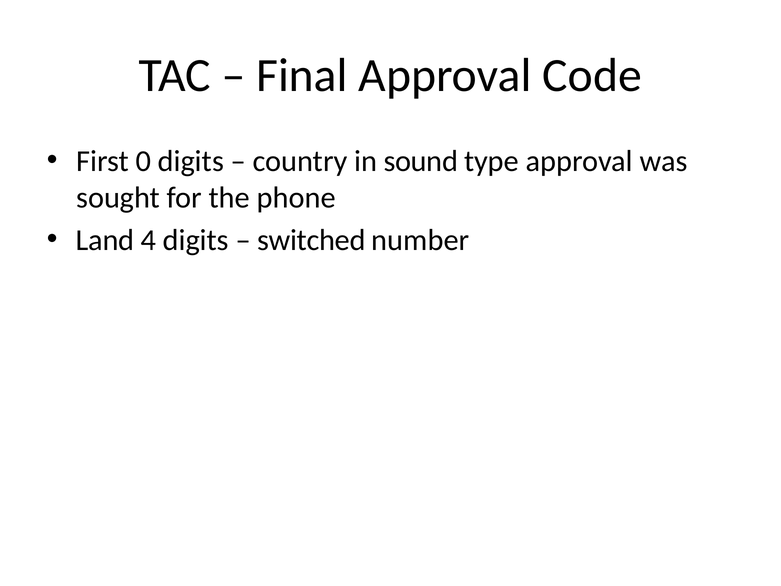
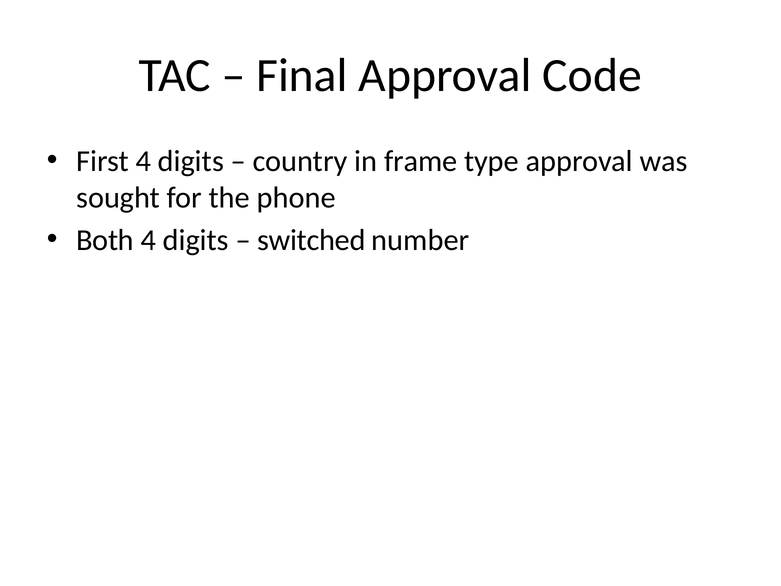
First 0: 0 -> 4 (143, 161)
sound: sound -> frame (421, 161)
Land: Land -> Both (105, 240)
